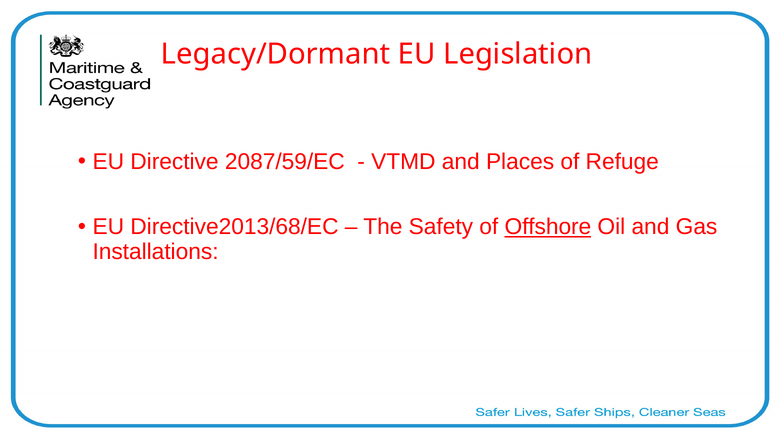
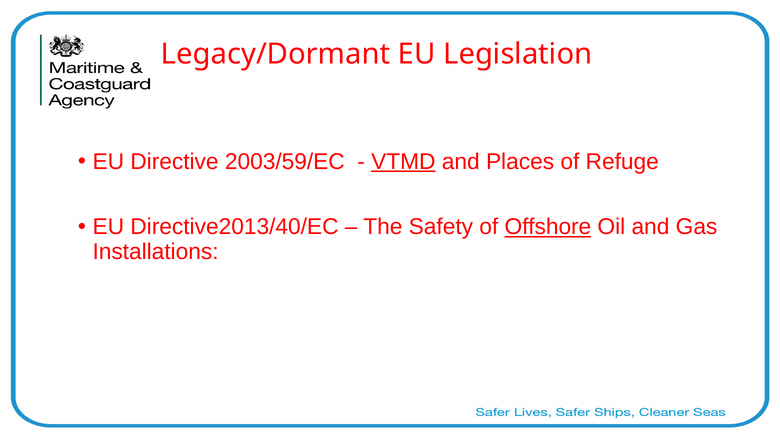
2087/59/EC: 2087/59/EC -> 2003/59/EC (285, 161)
VTMD underline: none -> present (403, 161)
Directive2013/68/EC: Directive2013/68/EC -> Directive2013/40/EC (234, 227)
